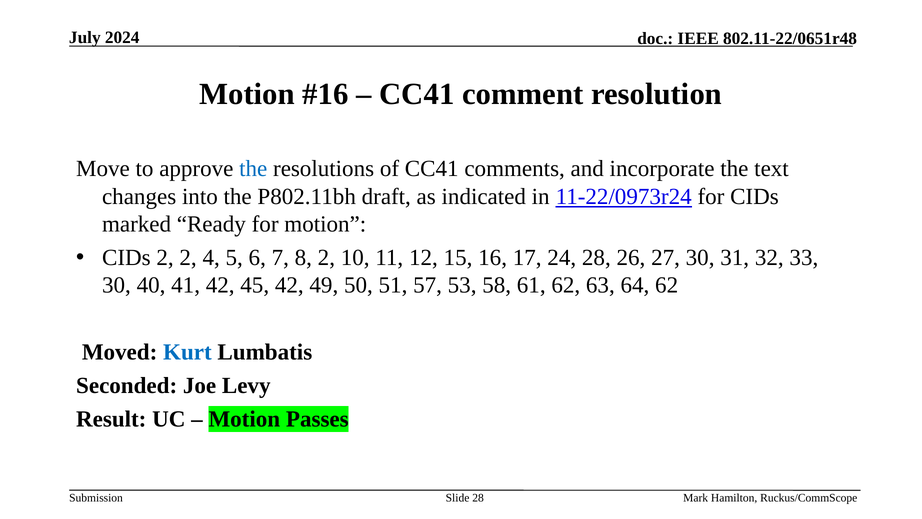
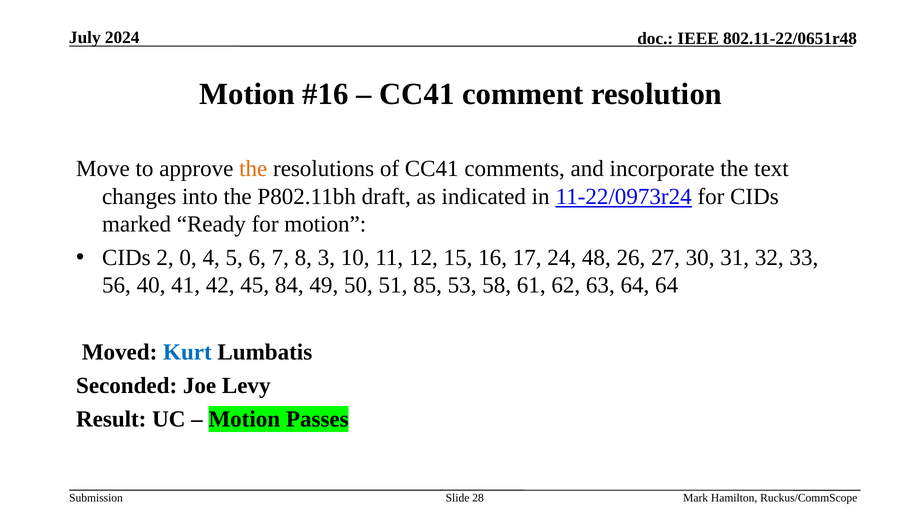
the colour: blue -> orange (253, 169)
2 2: 2 -> 0 (188, 257)
8 2: 2 -> 3 (326, 257)
24 28: 28 -> 48 (596, 257)
30: 30 -> 56 (116, 285)
45 42: 42 -> 84 (289, 285)
57: 57 -> 85 (428, 285)
64 62: 62 -> 64 (667, 285)
